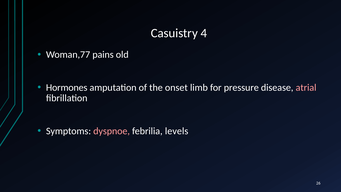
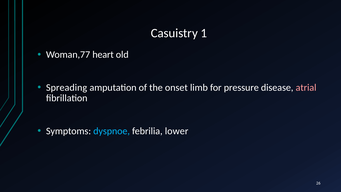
4: 4 -> 1 (204, 33)
pains: pains -> heart (103, 55)
Hormones: Hormones -> Spreading (67, 87)
dyspnoe colour: pink -> light blue (112, 131)
levels: levels -> lower (177, 131)
